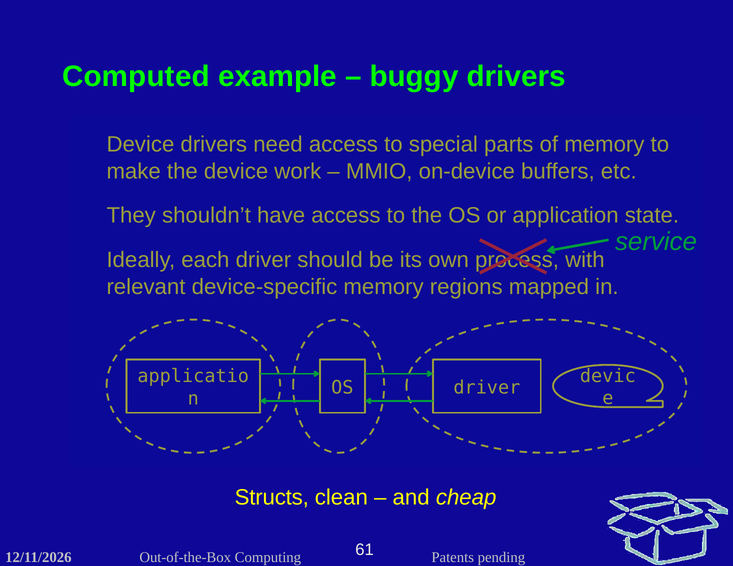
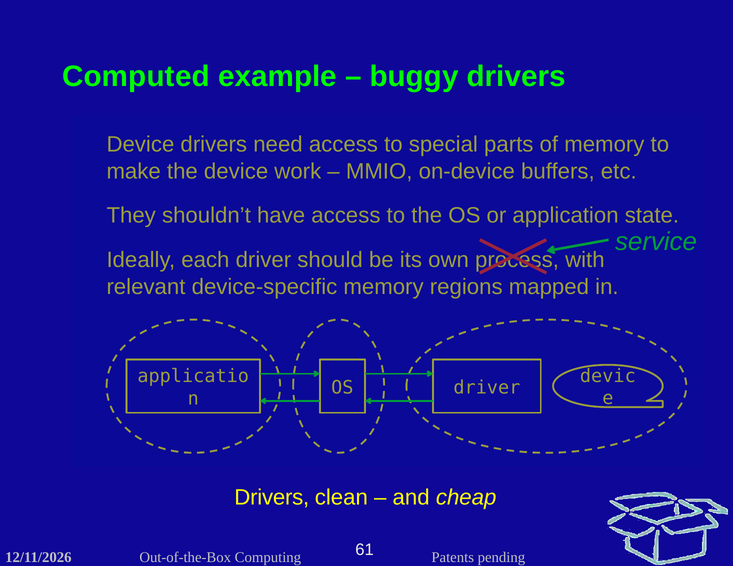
Structs: Structs -> Drivers (272, 498)
